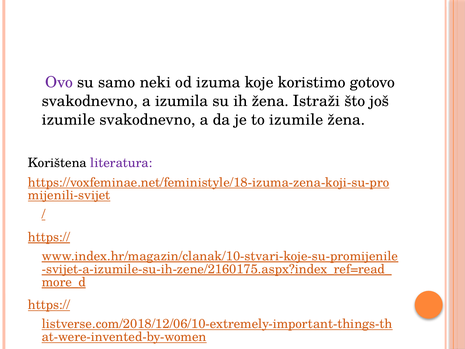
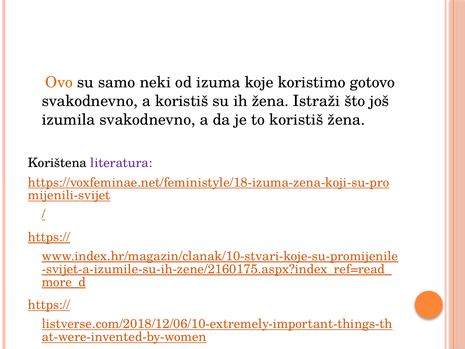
Ovo colour: purple -> orange (59, 82)
a izumila: izumila -> koristiš (182, 101)
izumile: izumile -> izumila (69, 120)
to izumile: izumile -> koristiš (296, 120)
